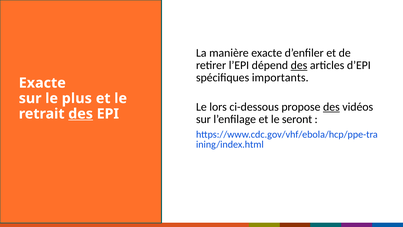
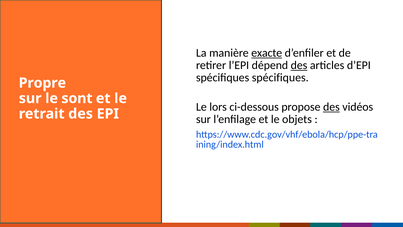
exacte underline: none -> present (267, 53)
spécifiques importants: importants -> spécifiques (280, 78)
Exacte: Exacte -> Propre (42, 83)
plus: plus -> sont (77, 98)
des underline: present -> none (81, 114)
seront: seront -> objets (297, 119)
